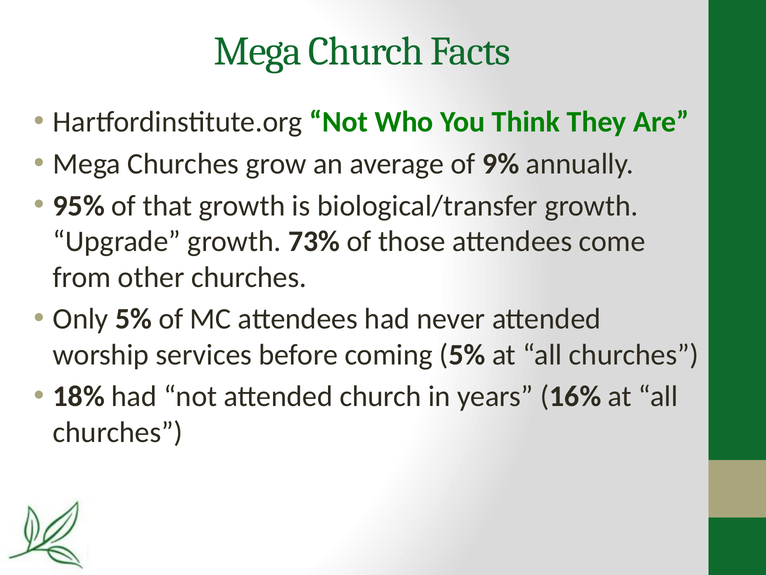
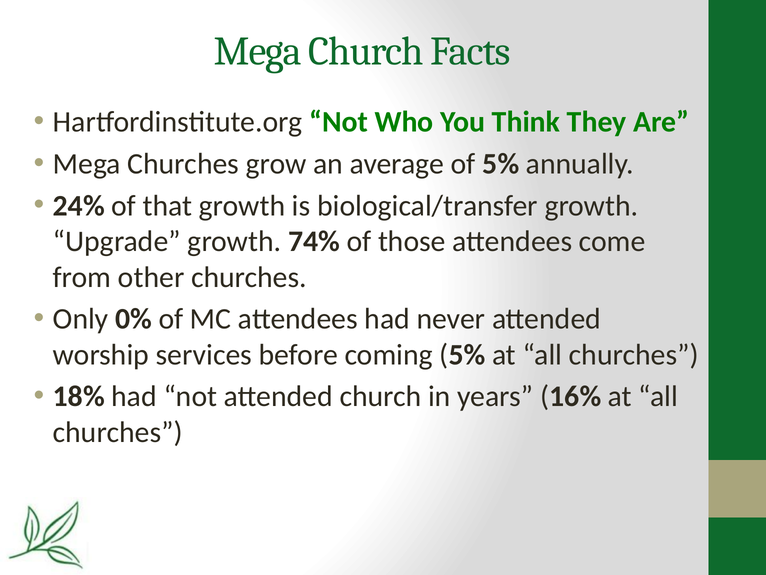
of 9%: 9% -> 5% (501, 164)
95%: 95% -> 24% (79, 205)
73%: 73% -> 74% (314, 241)
Only 5%: 5% -> 0% (134, 319)
